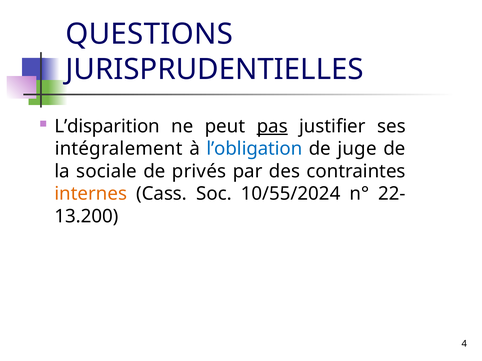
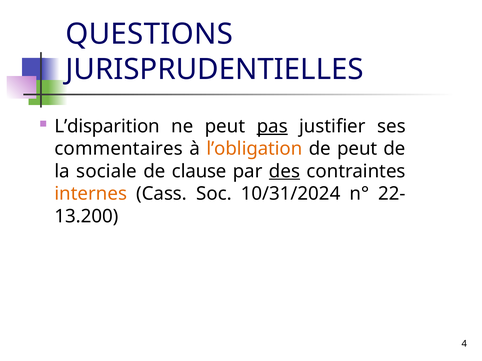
intégralement: intégralement -> commentaires (119, 149)
l’obligation colour: blue -> orange (254, 149)
de juge: juge -> peut (357, 149)
privés: privés -> clause (199, 171)
des underline: none -> present (284, 171)
10/55/2024: 10/55/2024 -> 10/31/2024 (291, 194)
